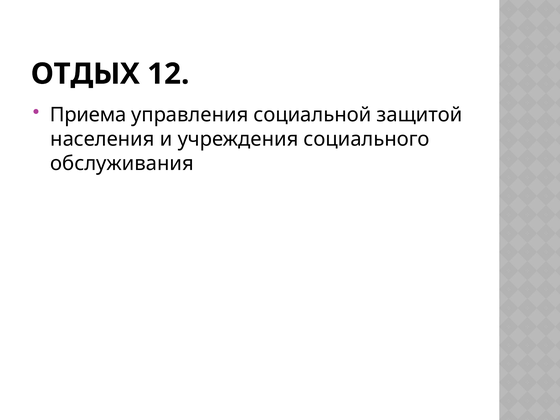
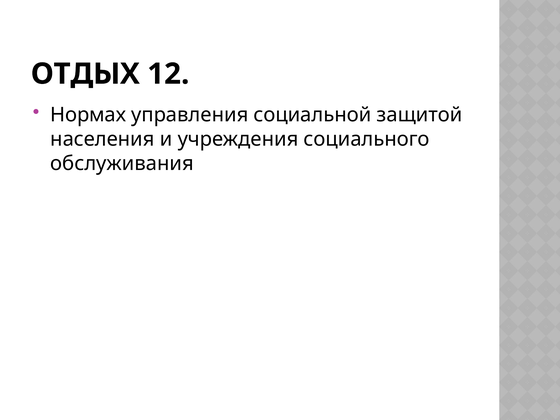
Приема: Приема -> Нормах (88, 115)
